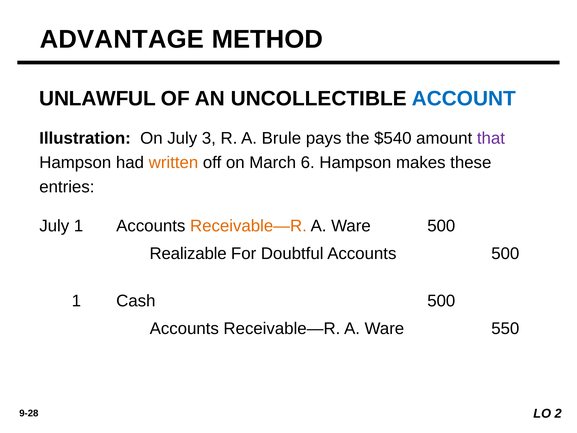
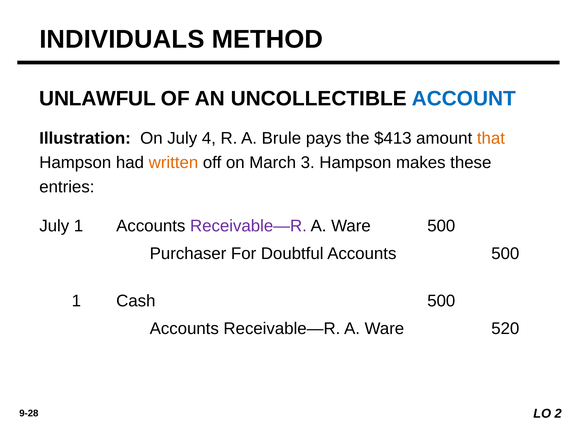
ADVANTAGE: ADVANTAGE -> INDIVIDUALS (122, 39)
3: 3 -> 4 (209, 138)
$540: $540 -> $413 (393, 138)
that colour: purple -> orange (491, 138)
6: 6 -> 3 (308, 163)
Receivable—R colour: orange -> purple (248, 226)
Realizable: Realizable -> Purchaser (188, 254)
550: 550 -> 520 (505, 329)
